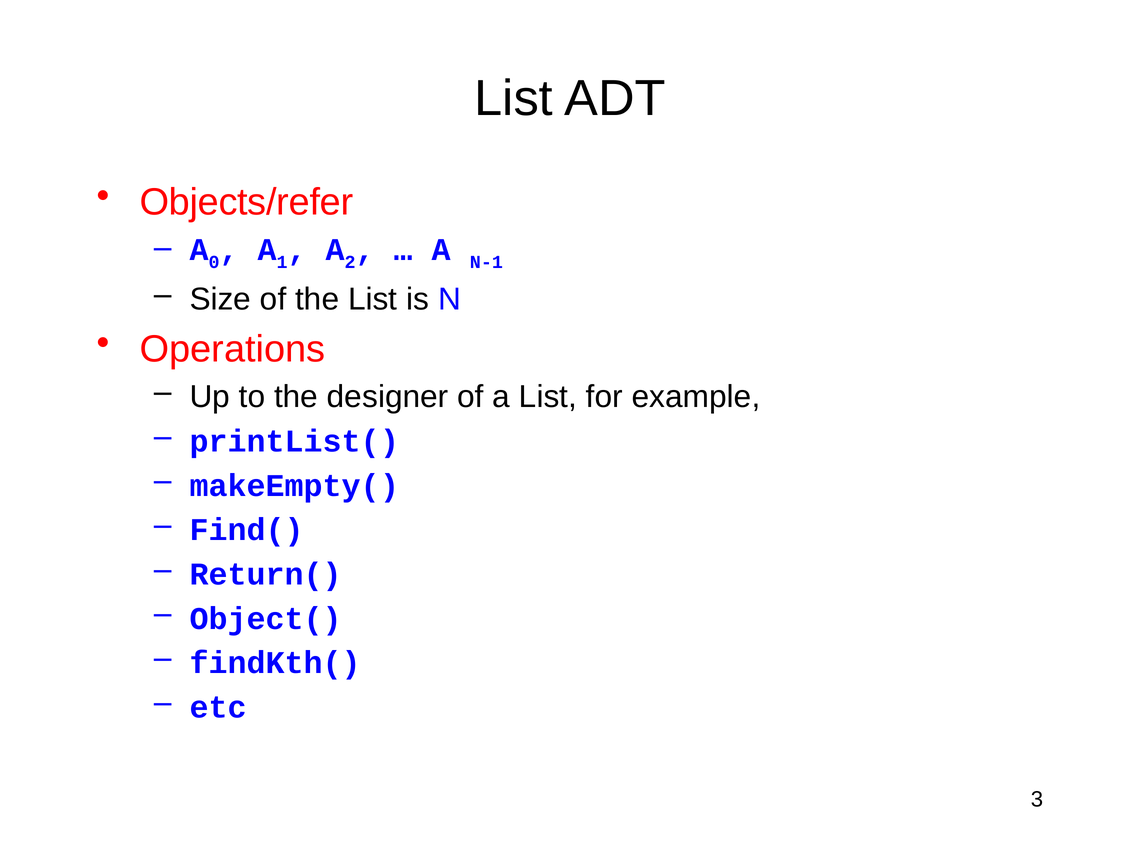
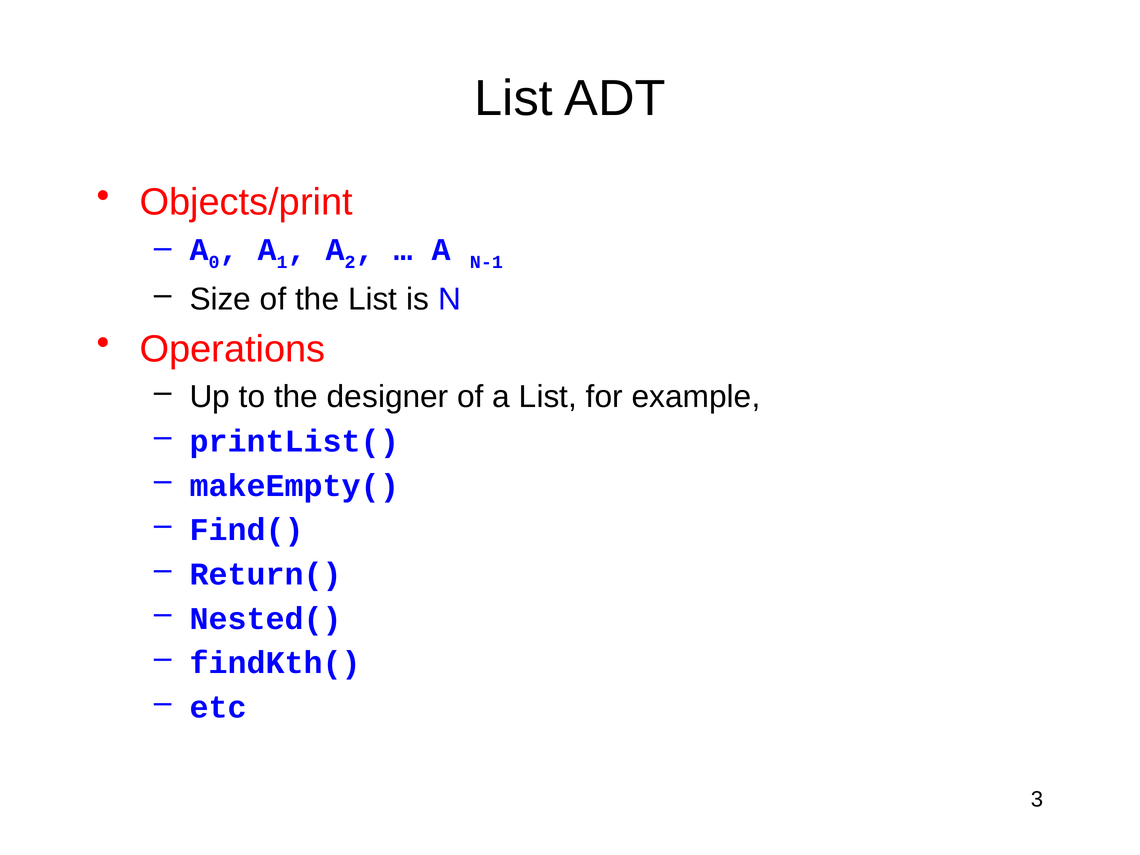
Objects/refer: Objects/refer -> Objects/print (246, 202)
Object(: Object( -> Nested( (266, 619)
